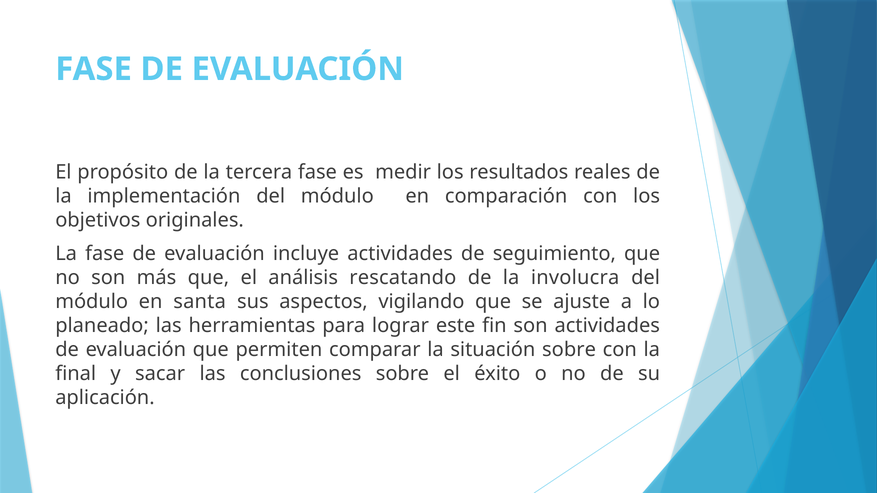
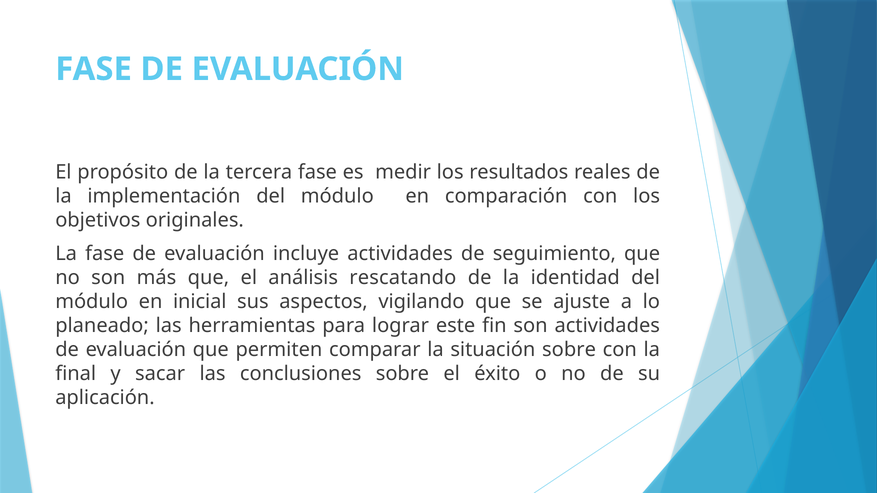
involucra: involucra -> identidad (575, 278)
santa: santa -> inicial (200, 302)
